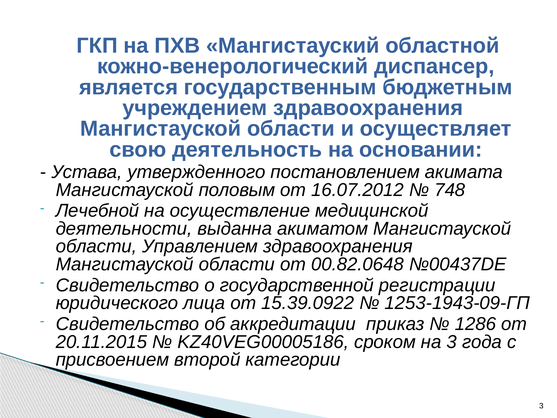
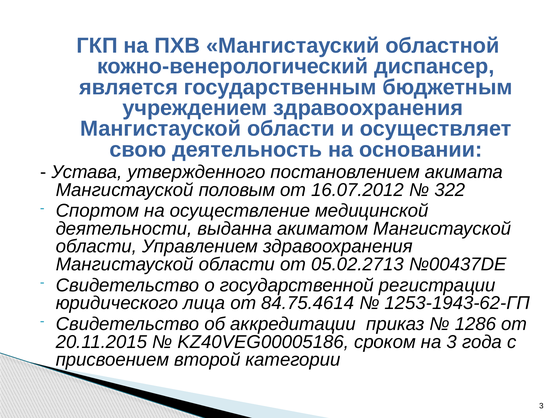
748: 748 -> 322 (450, 190)
Лечебной: Лечебной -> Спортом (97, 211)
00.82.0648: 00.82.0648 -> 05.02.2713 (357, 264)
15.39.0922: 15.39.0922 -> 84.75.4614 (308, 303)
1253-1943-09-ГП: 1253-1943-09-ГП -> 1253-1943-62-ГП (457, 303)
